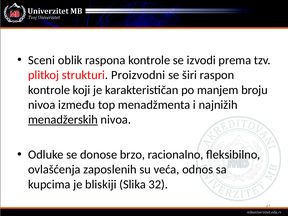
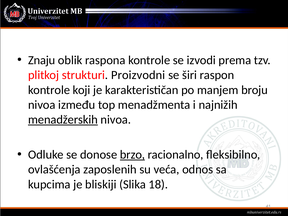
Sceni: Sceni -> Znaju (42, 60)
brzo underline: none -> present (132, 155)
32: 32 -> 18 (158, 184)
